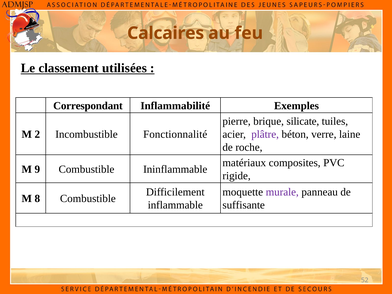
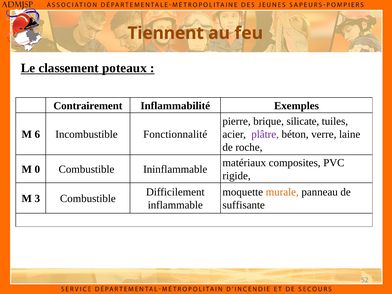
Calcaires: Calcaires -> Tiennent (166, 33)
utilisées: utilisées -> poteaux (124, 68)
Correspondant: Correspondant -> Contrairement (88, 106)
2: 2 -> 6 (37, 134)
9: 9 -> 0 (37, 169)
murale colour: purple -> orange (282, 192)
8: 8 -> 3 (37, 199)
